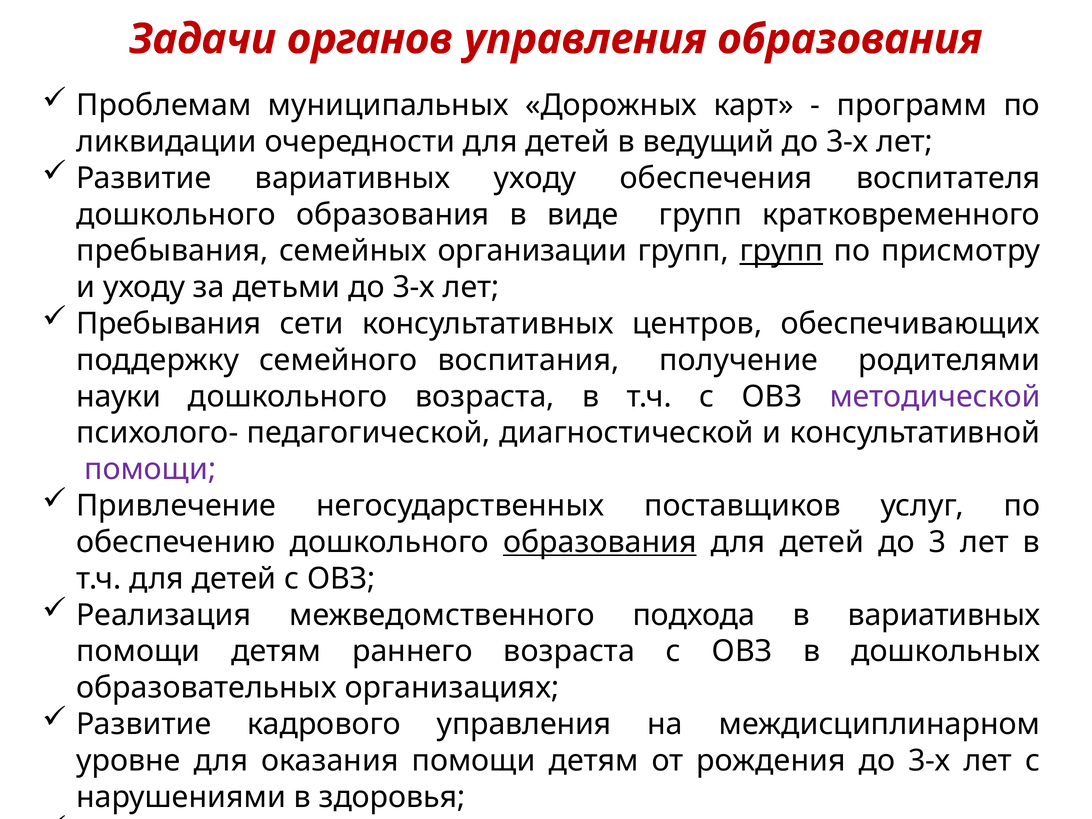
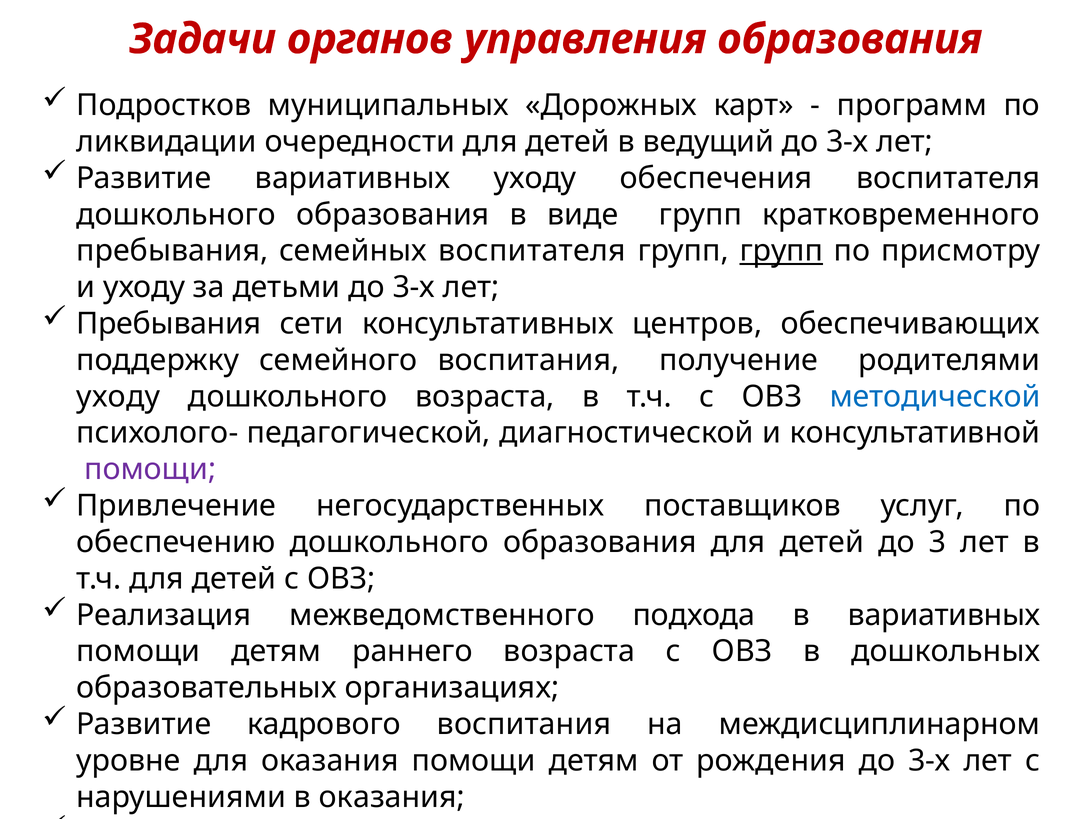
Проблемам: Проблемам -> Подростков (164, 105)
семейных организации: организации -> воспитателя (532, 251)
науки: науки -> уходу (118, 397)
методической colour: purple -> blue (935, 397)
образования underline: present -> none (600, 542)
кадрового управления: управления -> воспитания (524, 724)
в здоровья: здоровья -> оказания (392, 797)
